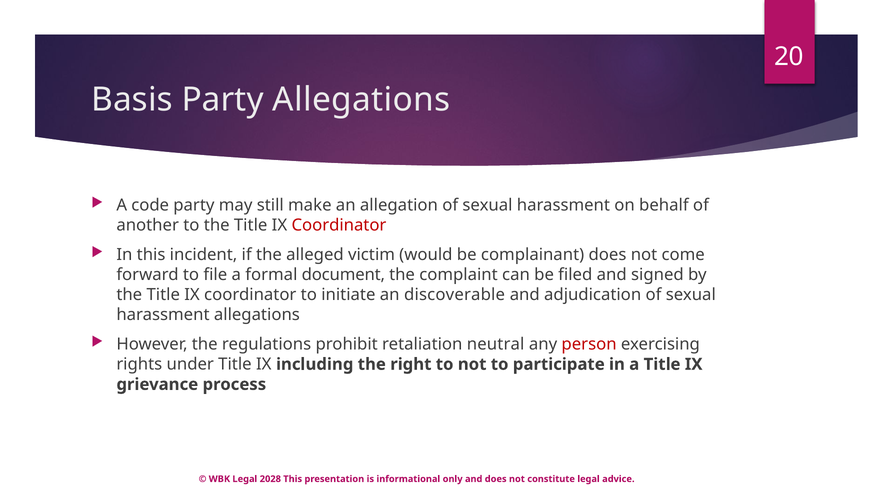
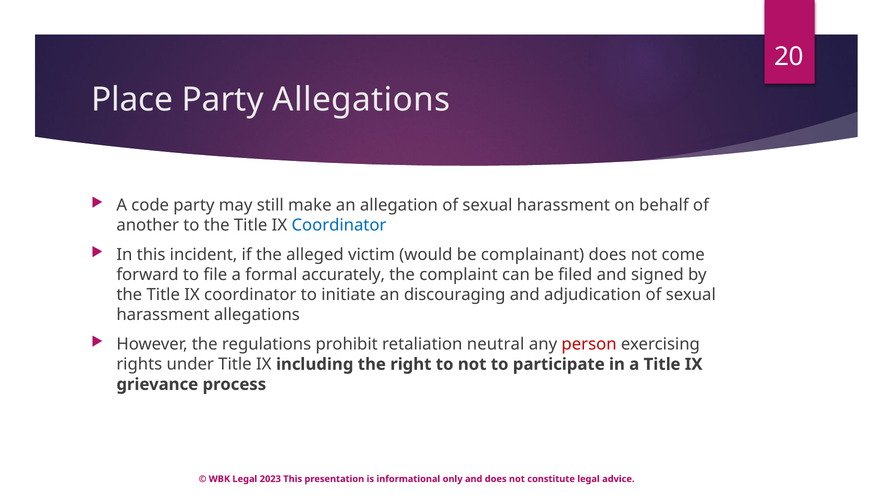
Basis: Basis -> Place (132, 100)
Coordinator colour: red -> blue (339, 225)
document: document -> accurately (343, 275)
discoverable: discoverable -> discouraging (455, 295)
2028: 2028 -> 2023 (270, 479)
